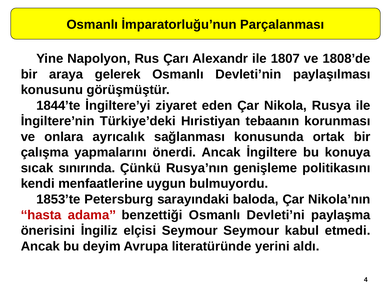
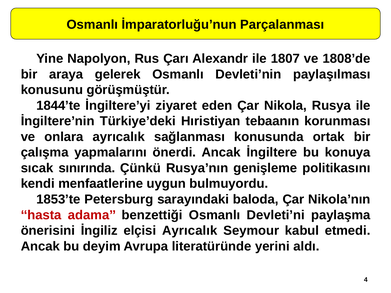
elçisi Seymour: Seymour -> Ayrıcalık (190, 231)
